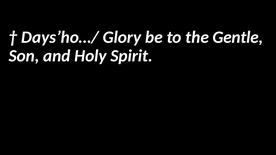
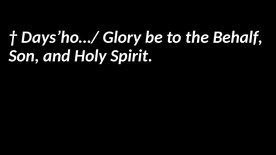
Gentle: Gentle -> Behalf (238, 37)
